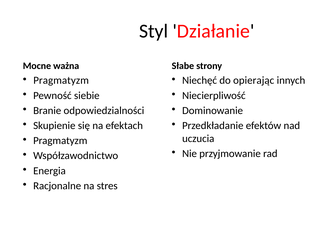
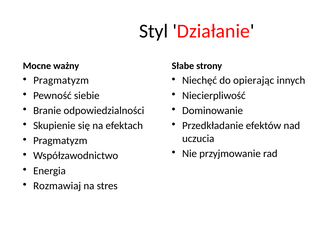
ważna: ważna -> ważny (66, 66)
Racjonalne: Racjonalne -> Rozmawiaj (57, 186)
